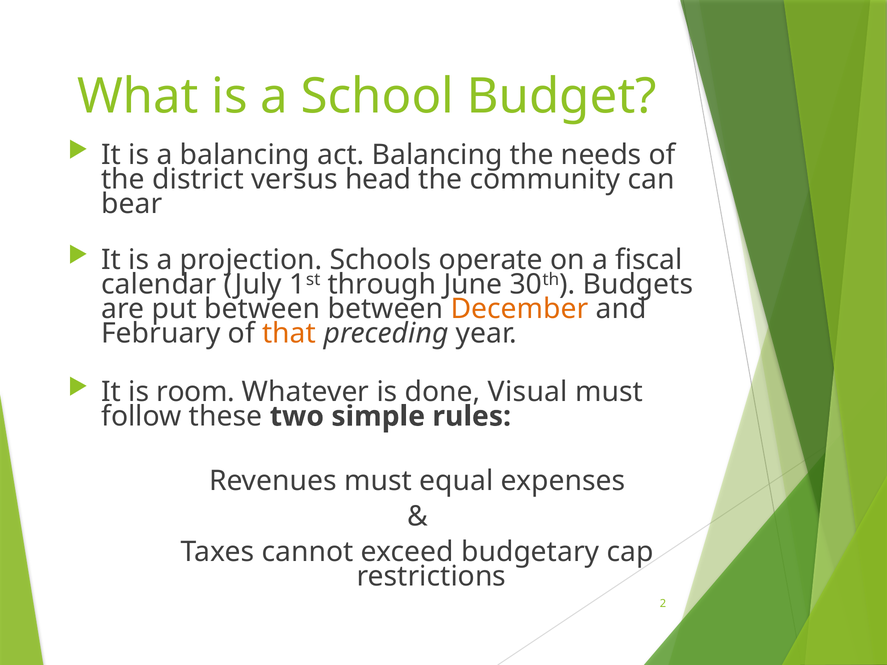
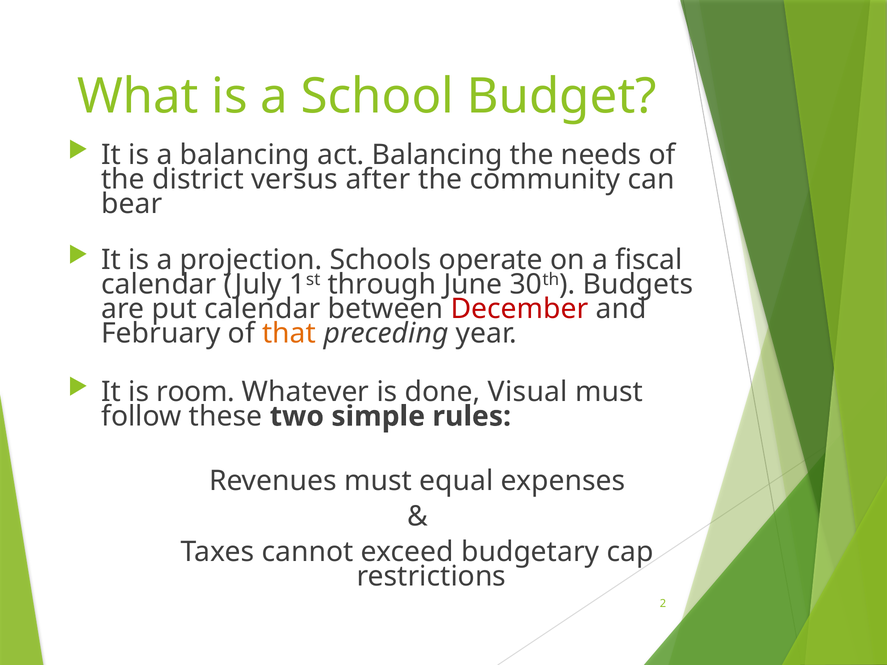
head: head -> after (378, 180)
put between: between -> calendar (262, 309)
December colour: orange -> red (519, 309)
